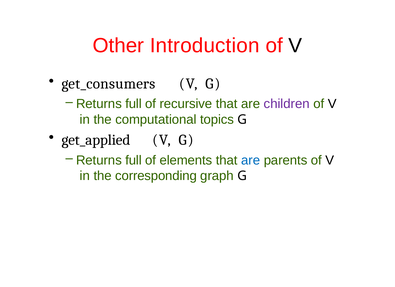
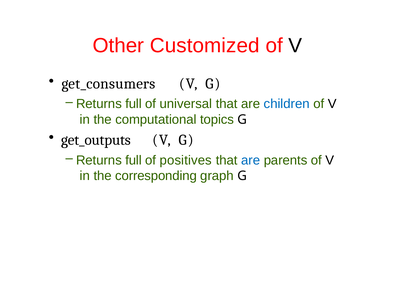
Introduction: Introduction -> Customized (205, 46)
recursive: recursive -> universal (186, 104)
children colour: purple -> blue (287, 104)
get_applied: get_applied -> get_outputs (96, 140)
elements: elements -> positives (186, 160)
